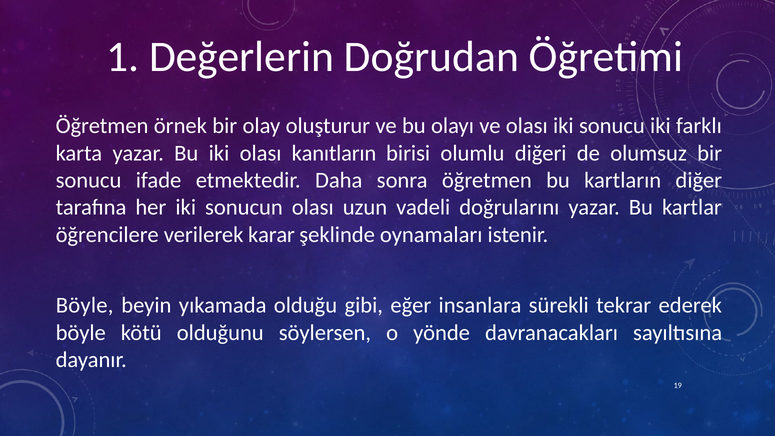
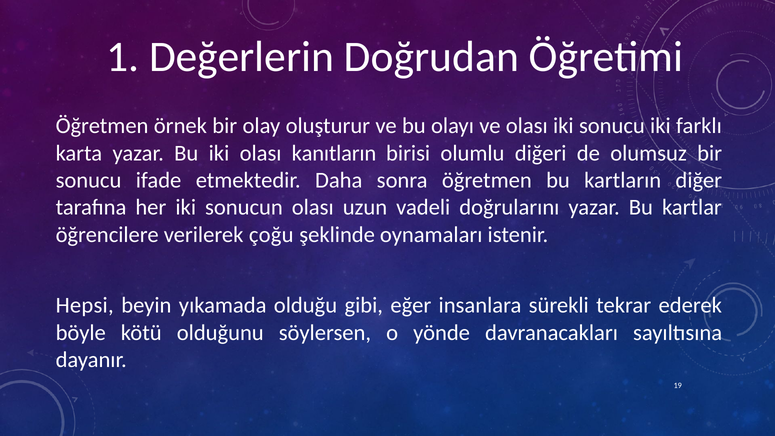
karar: karar -> çoğu (271, 235)
Böyle: Böyle -> Hepsi (85, 305)
